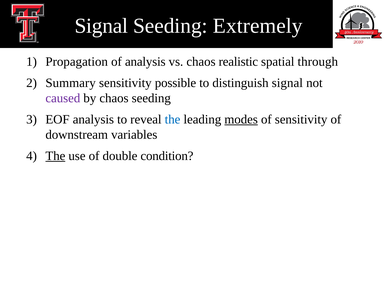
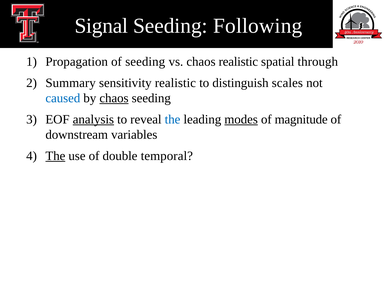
Extremely: Extremely -> Following (258, 26)
of analysis: analysis -> seeding (145, 62)
sensitivity possible: possible -> realistic (175, 83)
distinguish signal: signal -> scales (287, 83)
caused colour: purple -> blue (63, 98)
chaos underline: none -> present (114, 98)
analysis underline: none -> present (93, 119)
of sensitivity: sensitivity -> magnitude (301, 119)
condition: condition -> temporal (167, 156)
